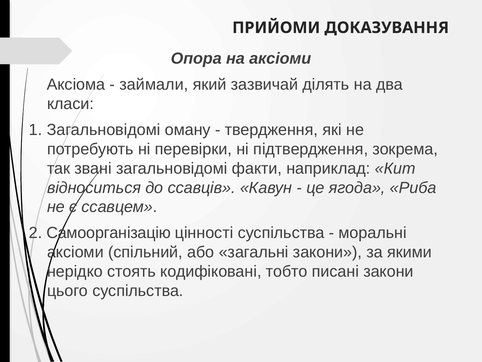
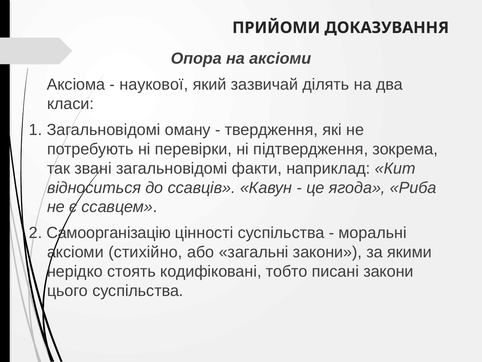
займали: займали -> наукової (154, 84)
спільний: спільний -> стихійно (145, 252)
